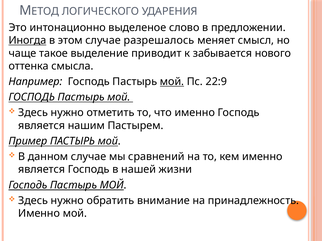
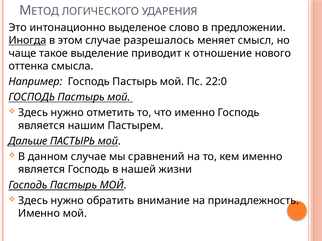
забывается: забывается -> отношение (222, 53)
мой underline: present -> none (172, 82)
22:9: 22:9 -> 22:0 (216, 82)
Пример: Пример -> Дальше (28, 141)
